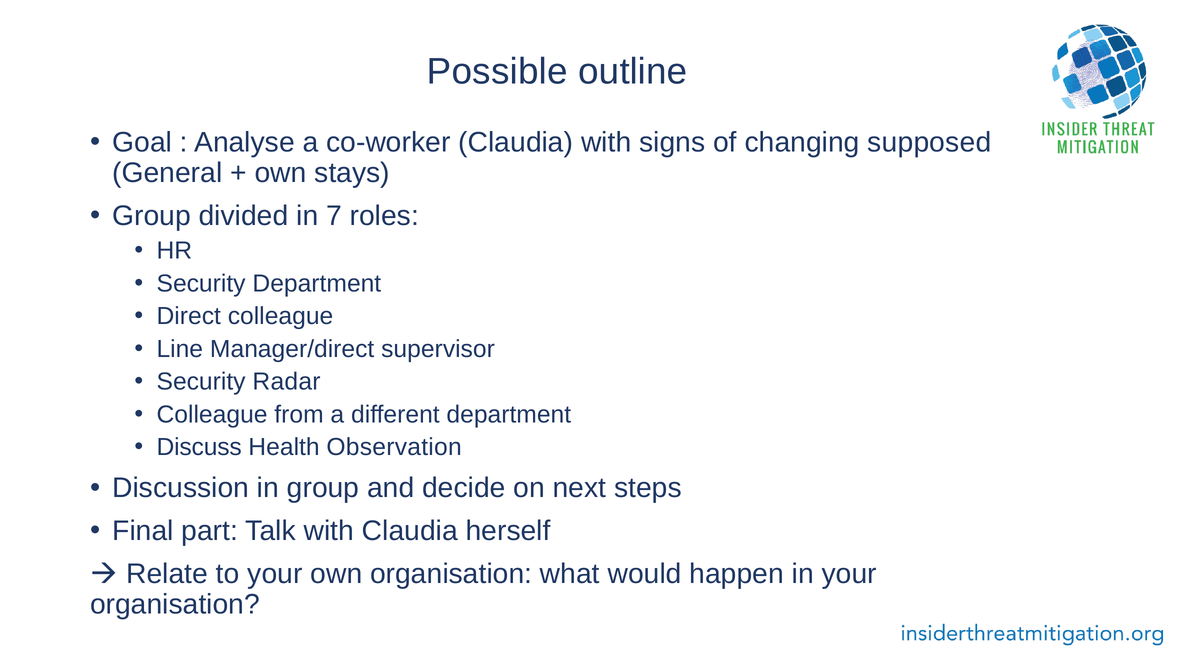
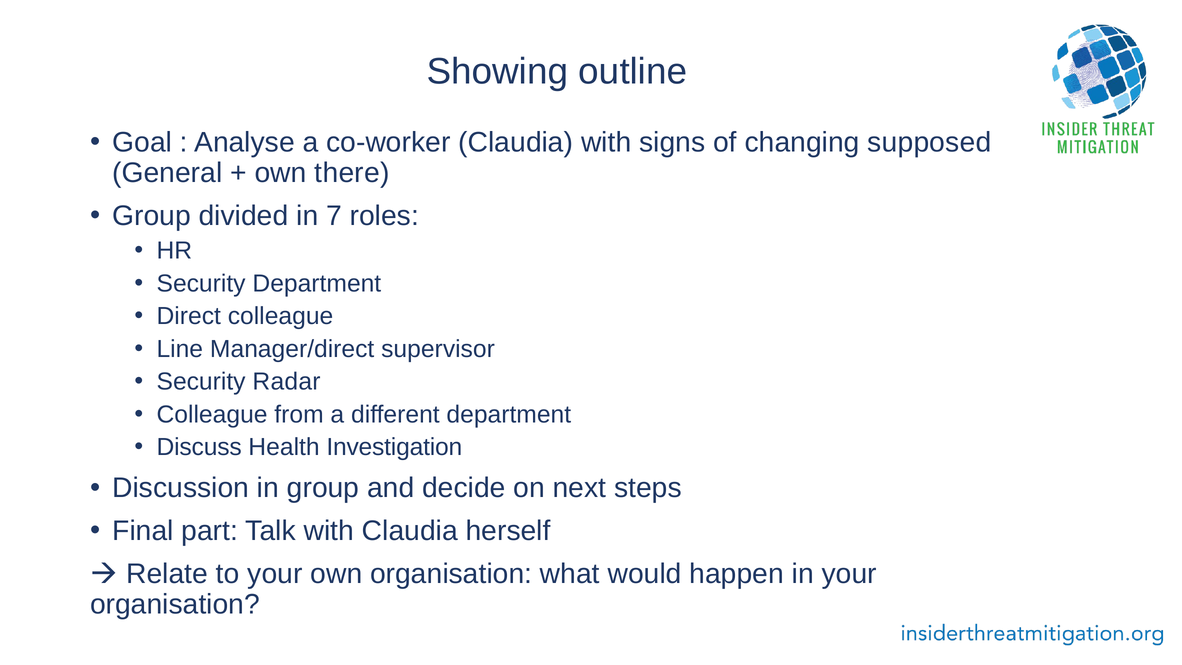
Possible: Possible -> Showing (497, 71)
stays: stays -> there (352, 173)
Observation: Observation -> Investigation (394, 447)
